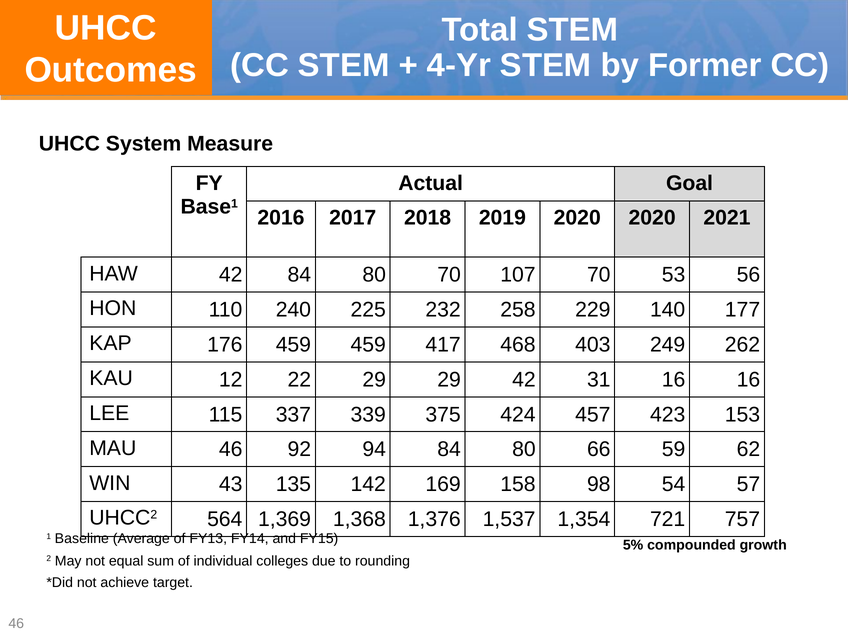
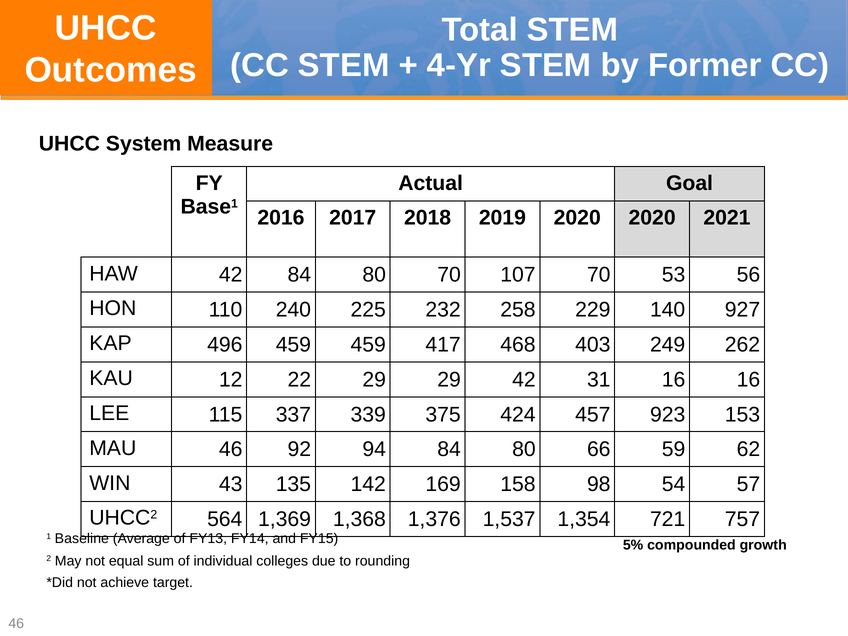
177: 177 -> 927 (743, 310)
176: 176 -> 496 (225, 345)
423: 423 -> 923 (668, 415)
